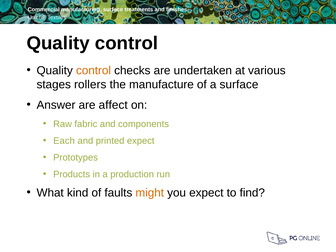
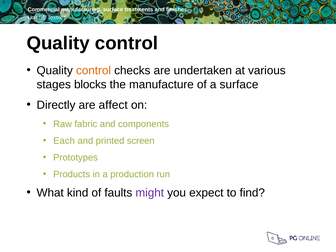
rollers: rollers -> blocks (90, 84)
Answer: Answer -> Directly (56, 105)
printed expect: expect -> screen (141, 141)
might colour: orange -> purple (150, 193)
